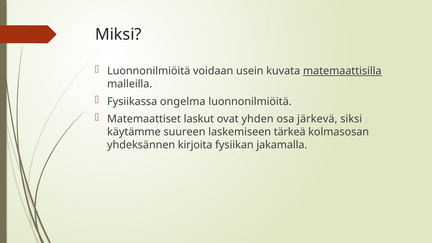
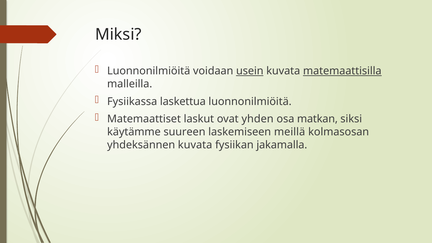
usein underline: none -> present (250, 71)
ongelma: ongelma -> laskettua (183, 101)
järkevä: järkevä -> matkan (317, 119)
tärkeä: tärkeä -> meillä (290, 132)
yhdeksännen kirjoita: kirjoita -> kuvata (195, 145)
